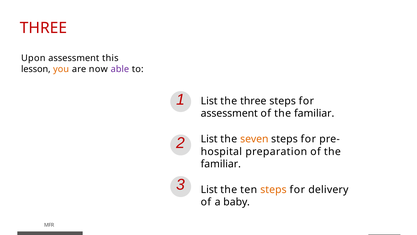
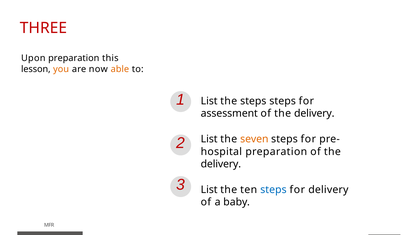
Upon assessment: assessment -> preparation (74, 58)
able colour: purple -> orange (120, 69)
the three: three -> steps (253, 101)
assessment of the familiar: familiar -> delivery (314, 113)
familiar: familiar -> delivery (221, 164)
steps colour: orange -> blue (273, 189)
